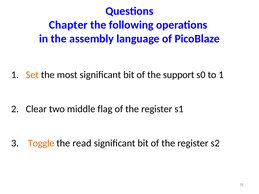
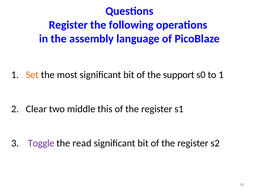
Chapter: Chapter -> Register (68, 25)
flag: flag -> this (105, 109)
Toggle colour: orange -> purple (41, 143)
